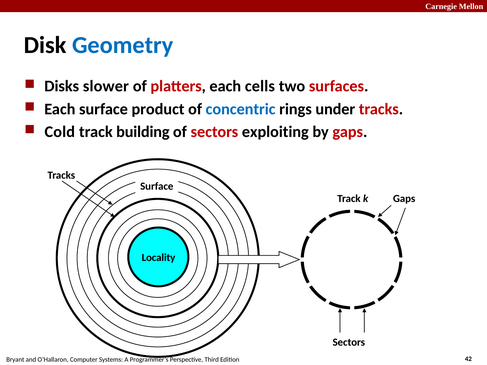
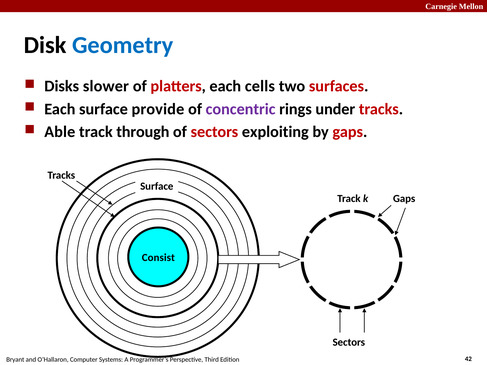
product: product -> provide (158, 109)
concentric colour: blue -> purple (241, 109)
Cold: Cold -> Able (60, 132)
building: building -> through (143, 132)
Locality: Locality -> Consist (158, 258)
